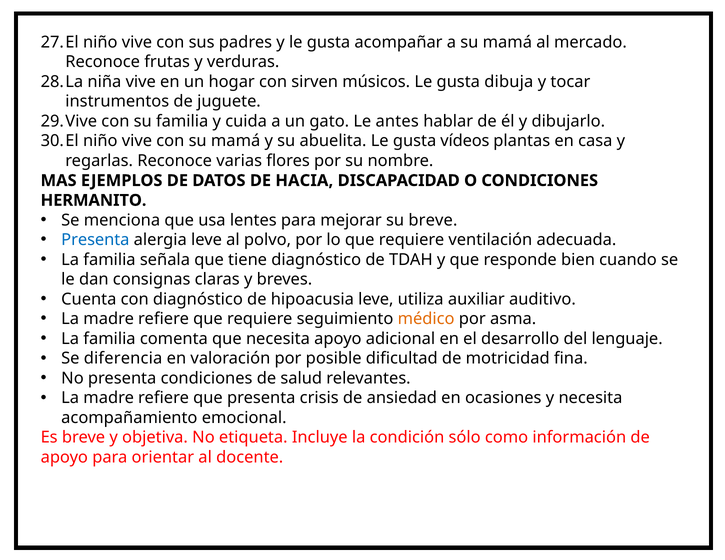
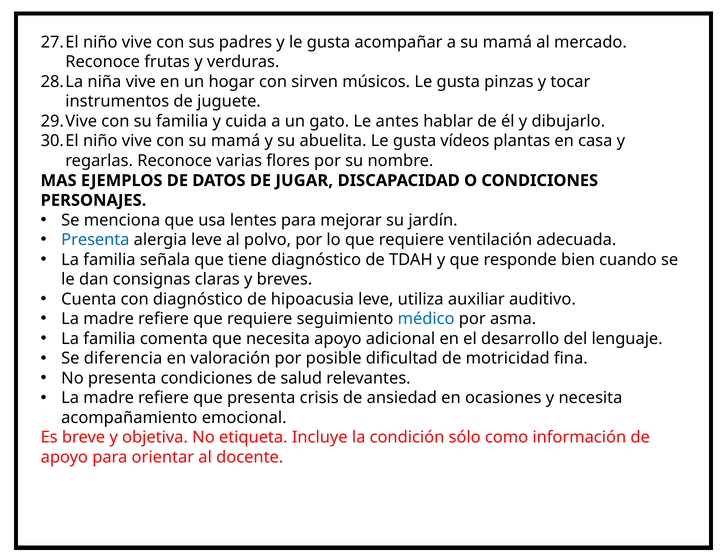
dibuja: dibuja -> pinzas (509, 82)
HACIA: HACIA -> JUGAR (304, 181)
HERMANITO: HERMANITO -> PERSONAJES (93, 200)
su breve: breve -> jardín (433, 220)
médico colour: orange -> blue (426, 319)
